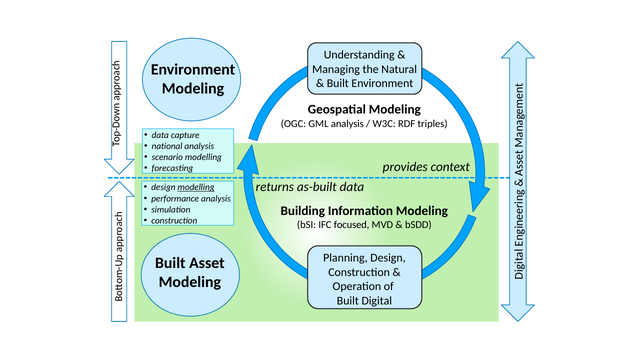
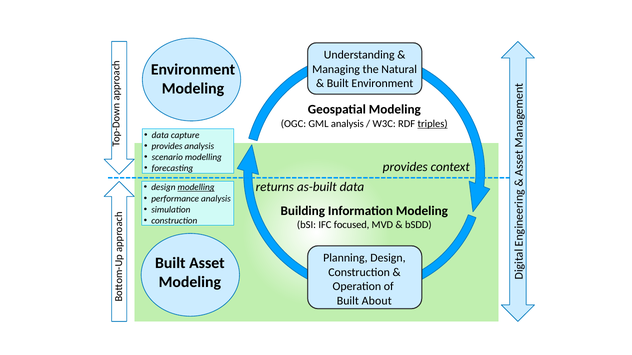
triples underline: none -> present (433, 124)
national: national -> provides (167, 146)
Digital: Digital -> About (377, 301)
